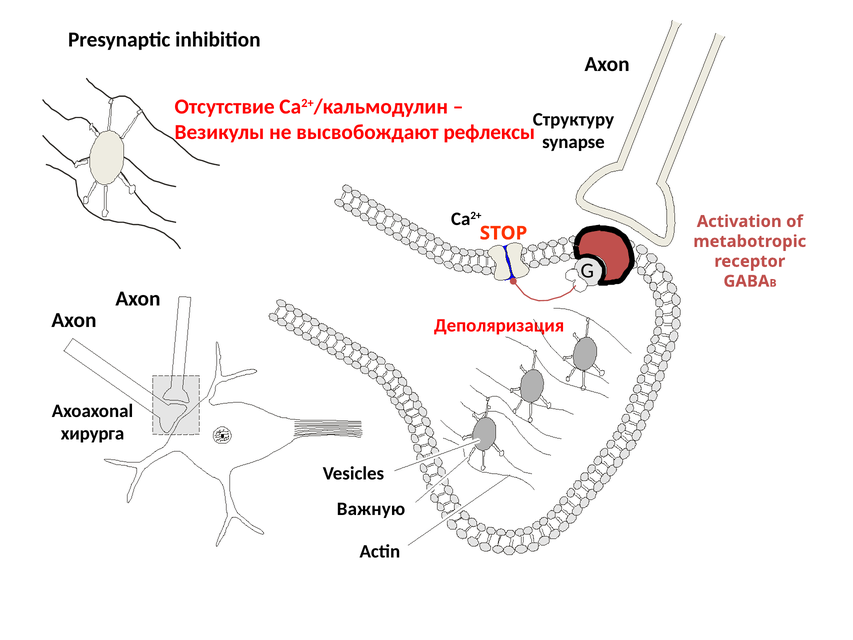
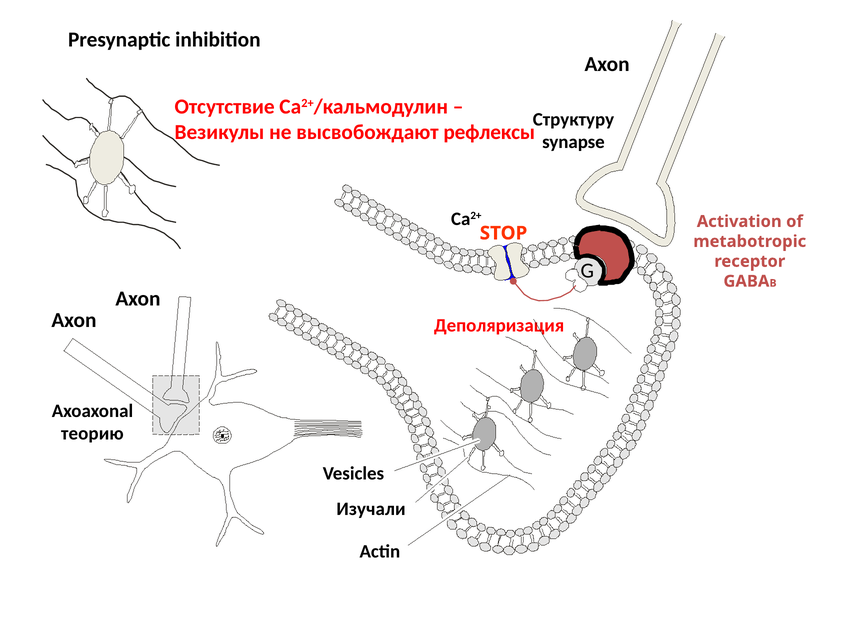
хирурга: хирурга -> теорию (92, 433)
Важную: Важную -> Изучали (371, 509)
